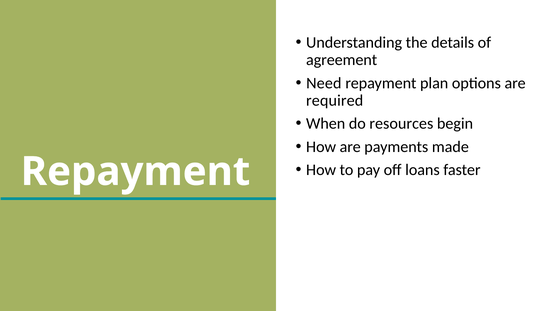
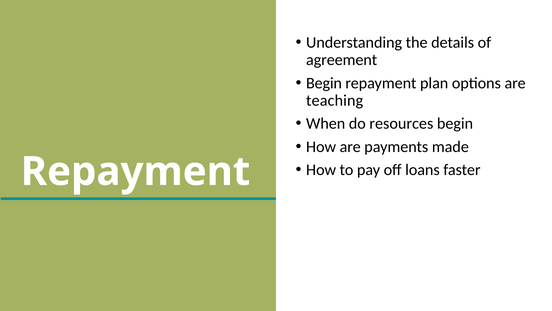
Need: Need -> Begin (324, 83)
required: required -> teaching (335, 100)
